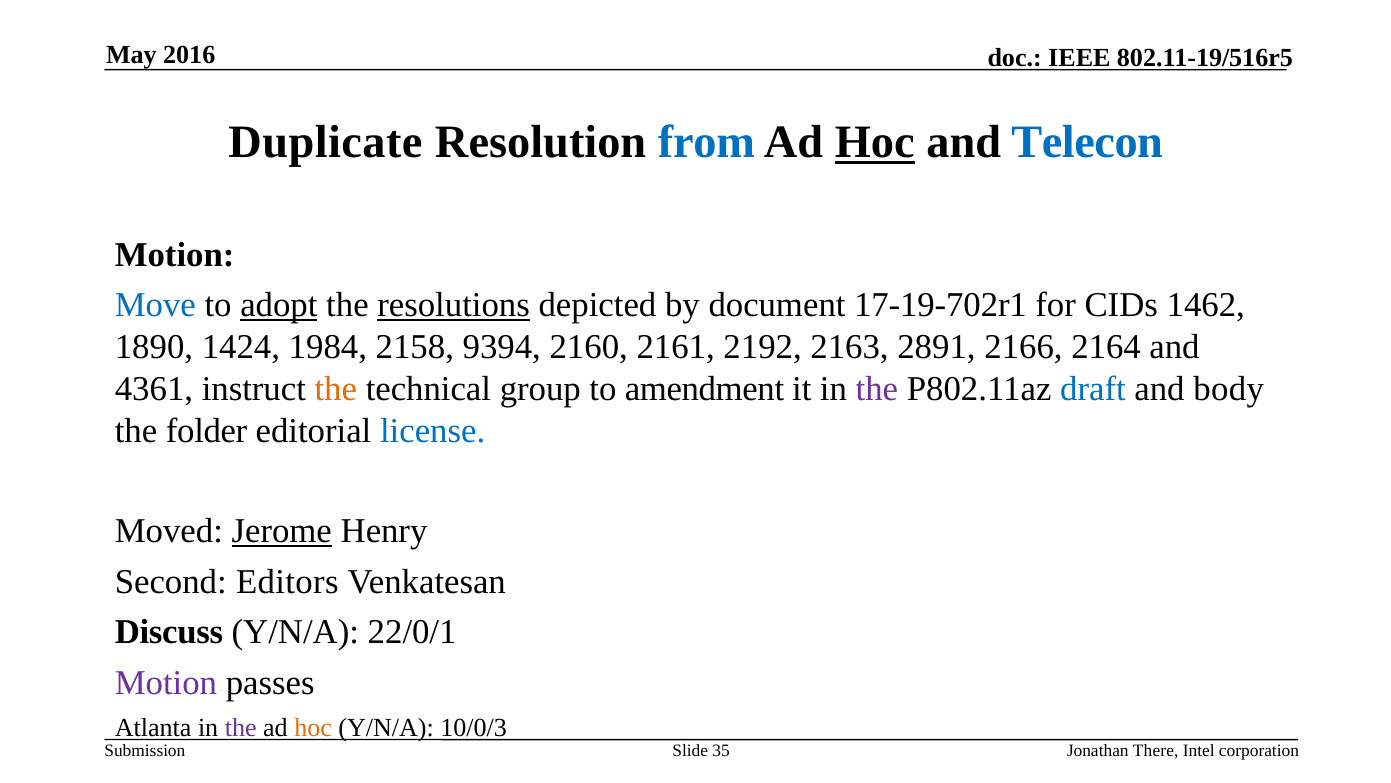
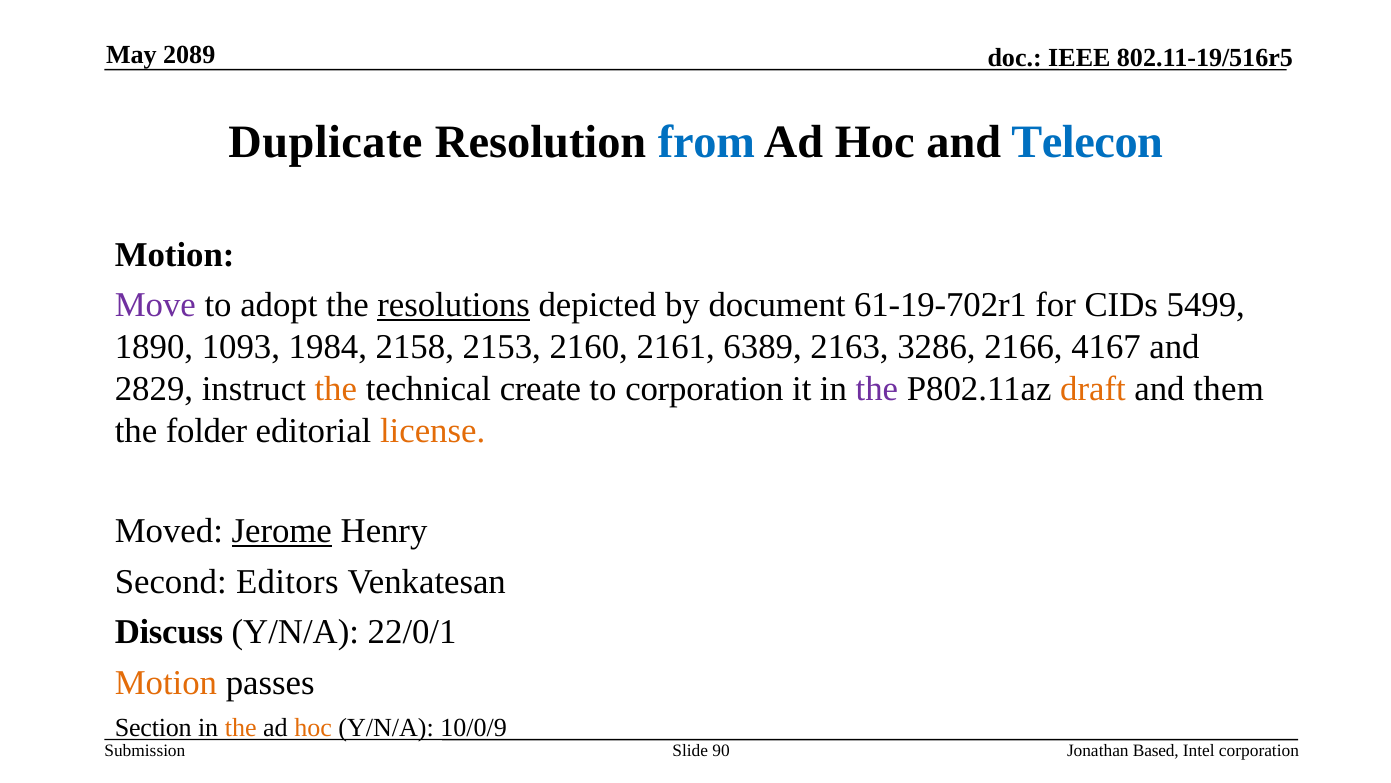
2016: 2016 -> 2089 (189, 55)
Hoc underline: present -> none (875, 142)
Move colour: blue -> purple (155, 305)
adopt underline: present -> none (279, 305)
17-19-702r1: 17-19-702r1 -> 61-19-702r1 (941, 305)
1462: 1462 -> 5499 (1206, 305)
1424: 1424 -> 1093 (241, 347)
9394: 9394 -> 2153 (502, 347)
2192: 2192 -> 6389 (763, 347)
2891: 2891 -> 3286 (936, 347)
2164: 2164 -> 4167 (1106, 347)
4361: 4361 -> 2829 (154, 388)
group: group -> create (540, 388)
to amendment: amendment -> corporation (704, 388)
draft colour: blue -> orange (1093, 388)
body: body -> them (1229, 388)
license colour: blue -> orange (433, 430)
Motion colour: purple -> orange (166, 682)
Atlanta: Atlanta -> Section (153, 727)
the colour: purple -> orange (241, 727)
10/0/3: 10/0/3 -> 10/0/9 (474, 727)
35: 35 -> 90 (721, 750)
There: There -> Based (1156, 750)
